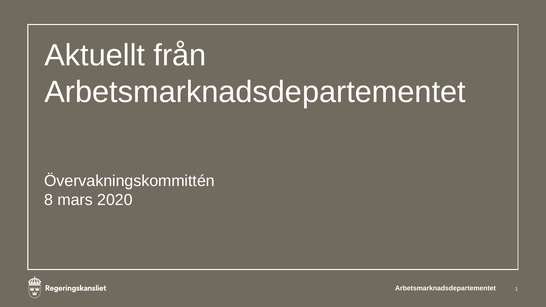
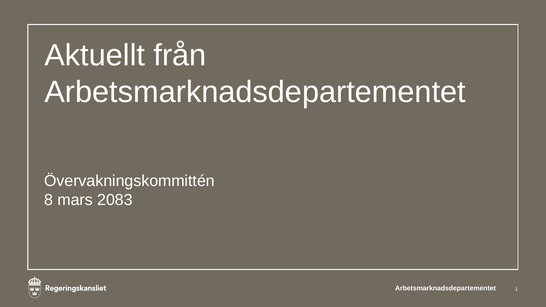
2020: 2020 -> 2083 (115, 200)
